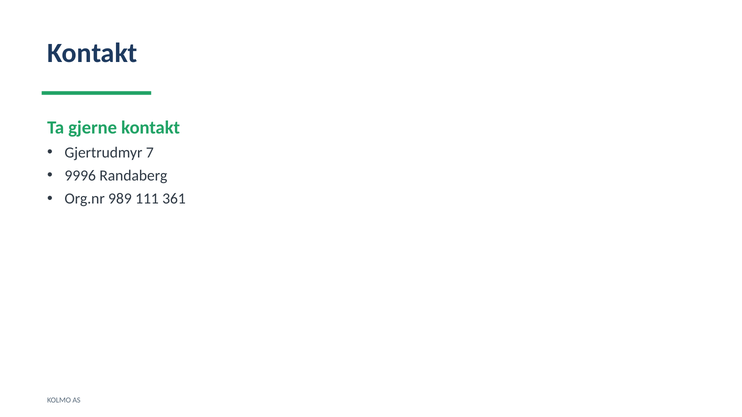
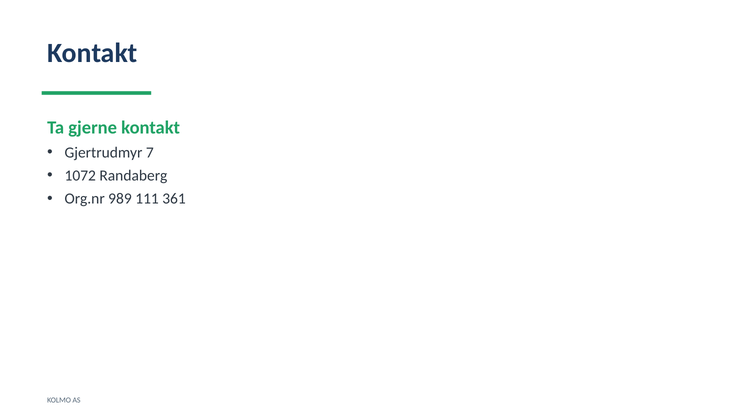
9996: 9996 -> 1072 (80, 176)
